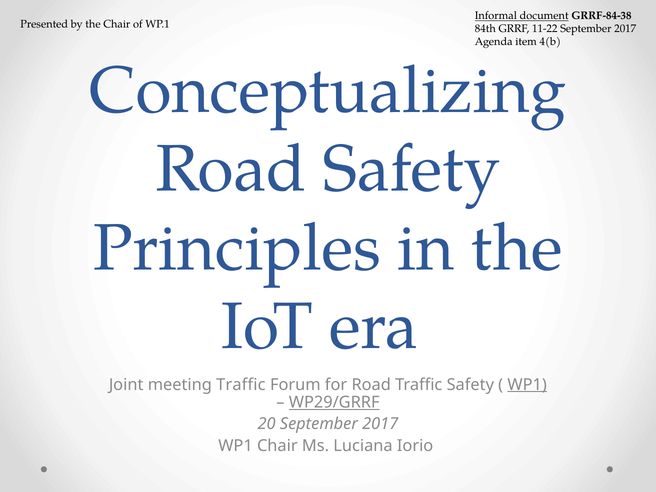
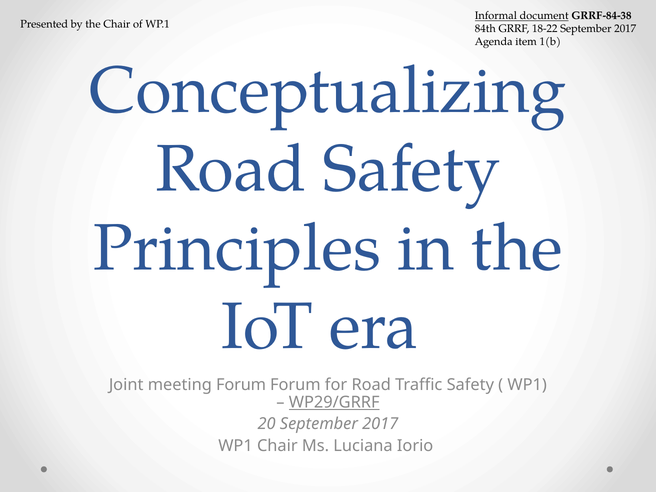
11-22: 11-22 -> 18-22 (545, 29)
4(b: 4(b -> 1(b (550, 42)
meeting Traffic: Traffic -> Forum (241, 385)
WP1 underline: present -> none (527, 385)
